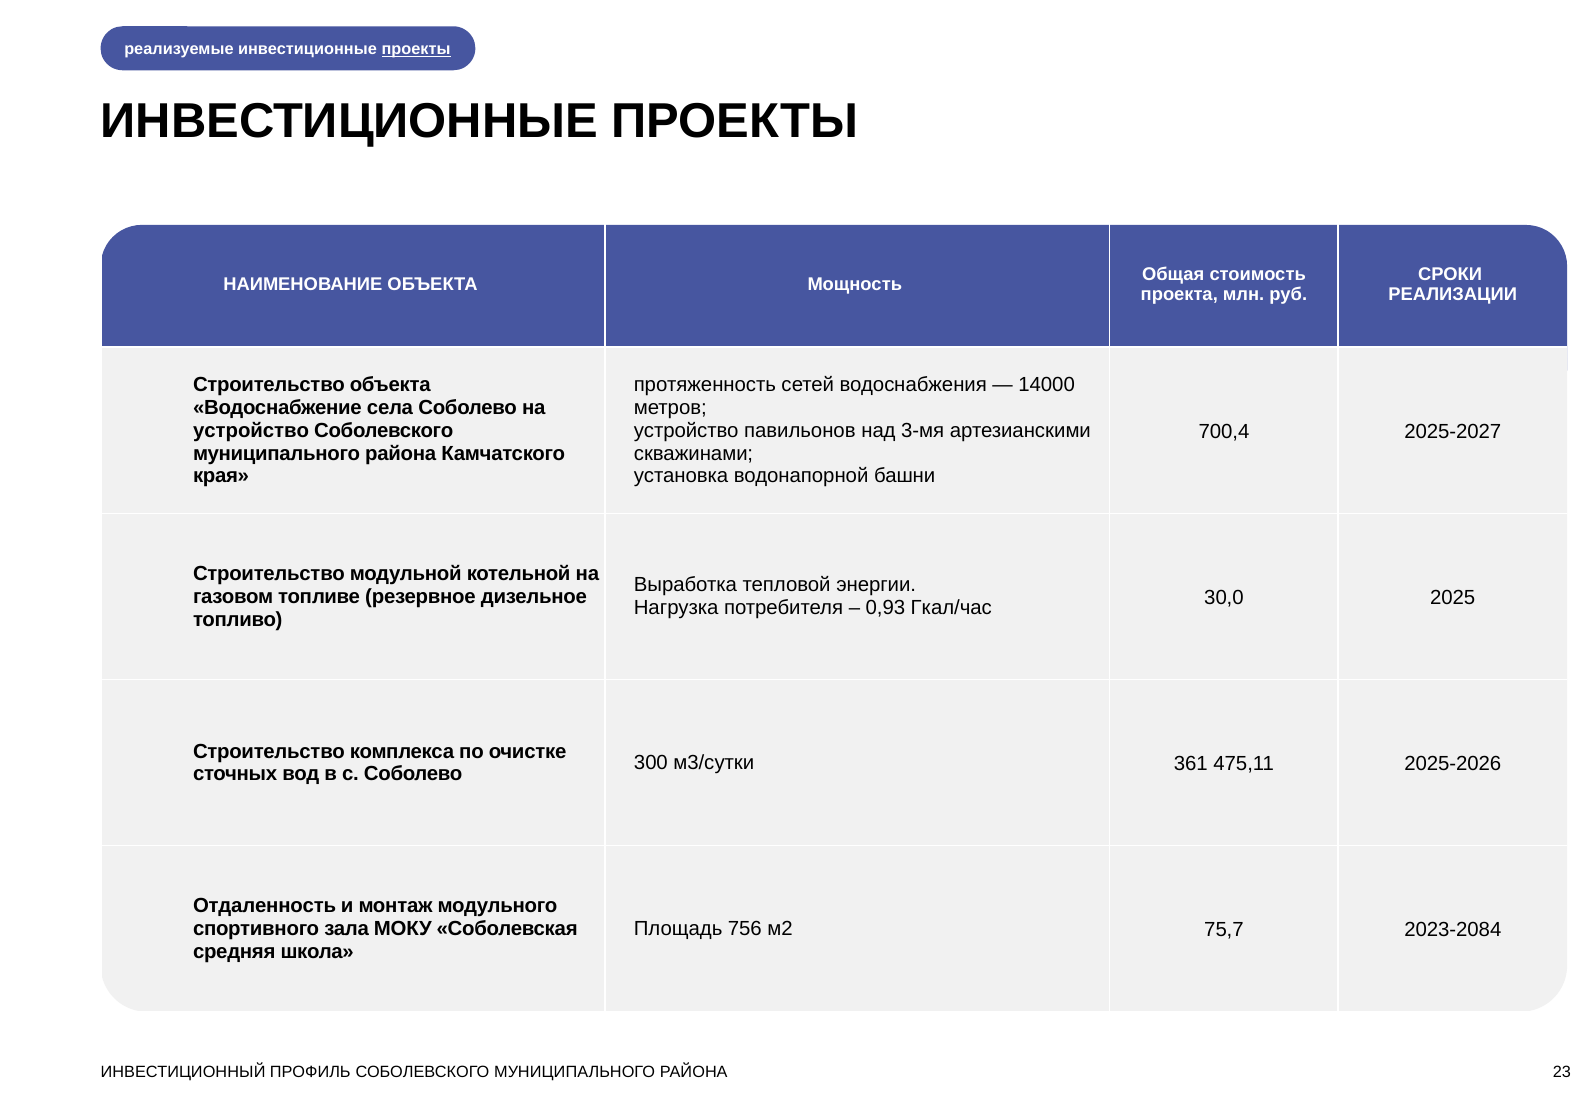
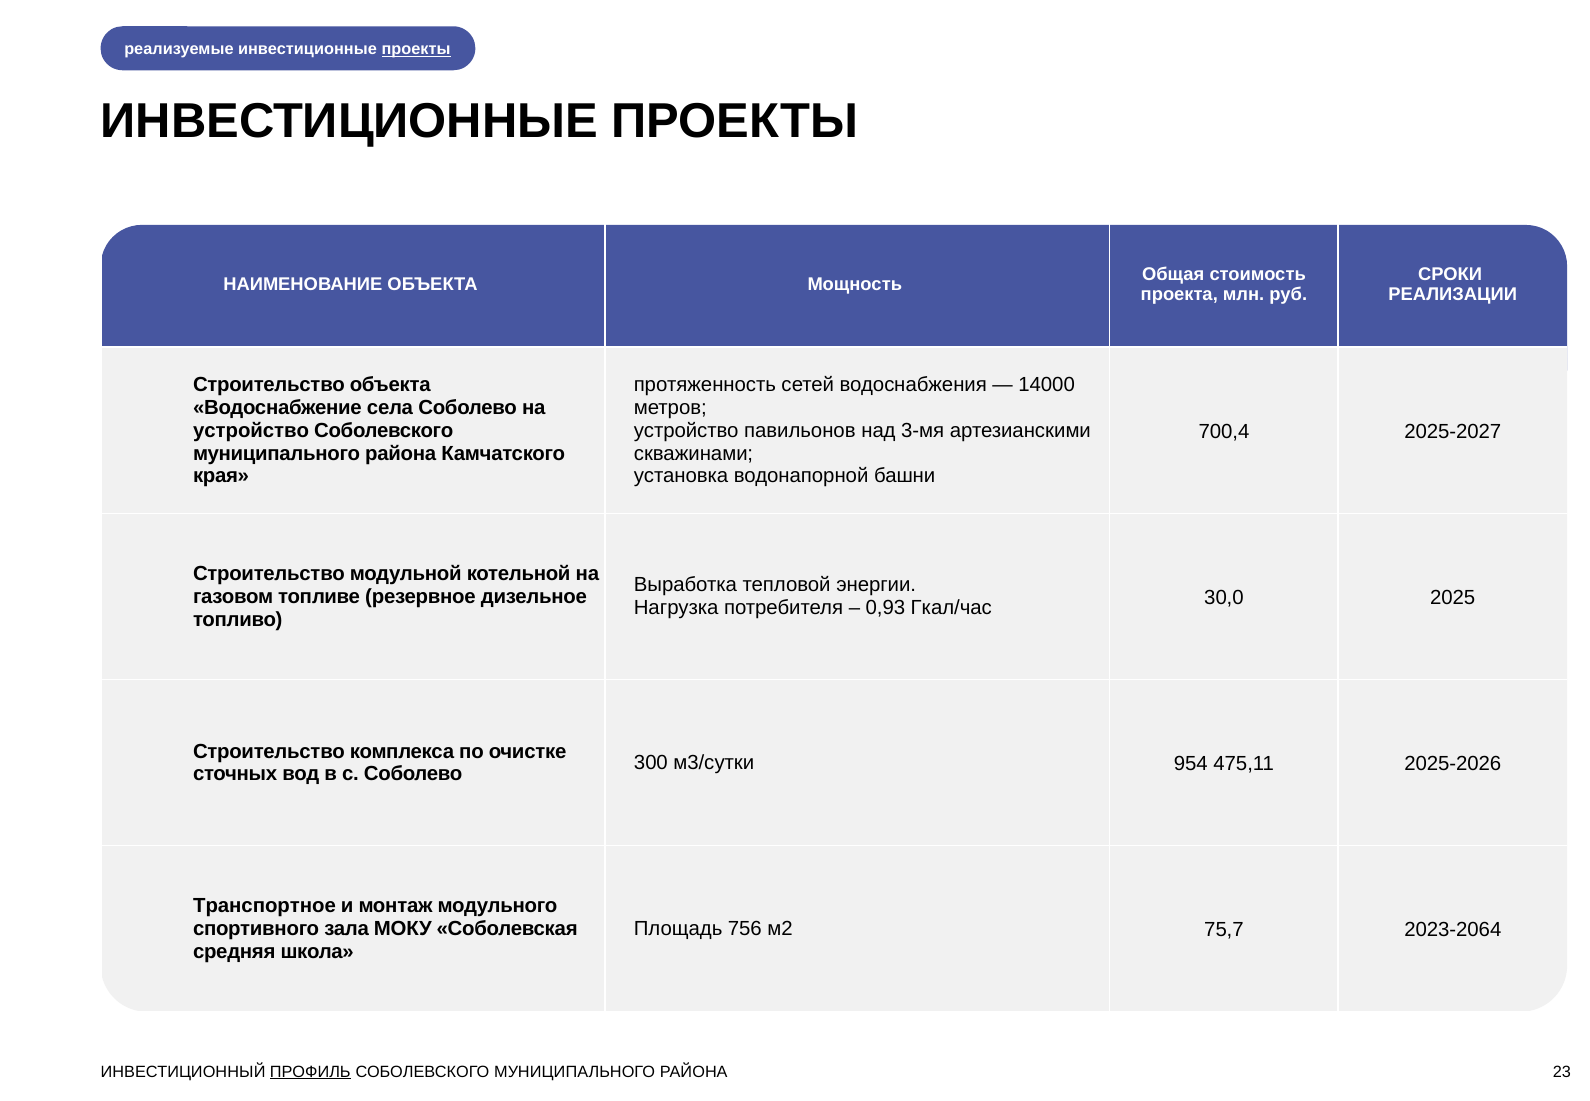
361: 361 -> 954 (1191, 763)
Отдаленность: Отдаленность -> Транспортное (264, 906)
2023-2084: 2023-2084 -> 2023-2064 (1453, 929)
ПРОФИЛЬ underline: none -> present (310, 1071)
